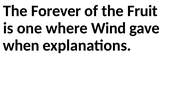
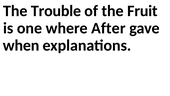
Forever: Forever -> Trouble (56, 11)
Wind: Wind -> After (108, 28)
